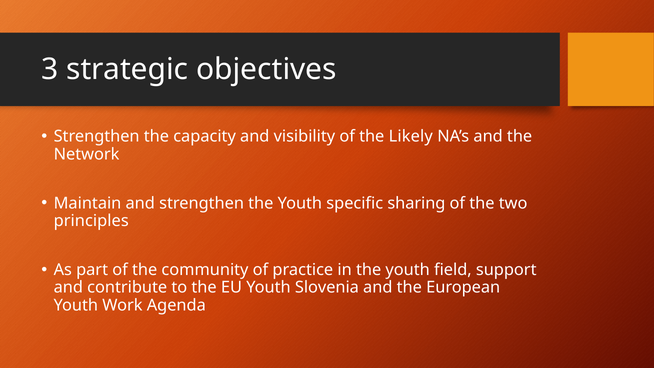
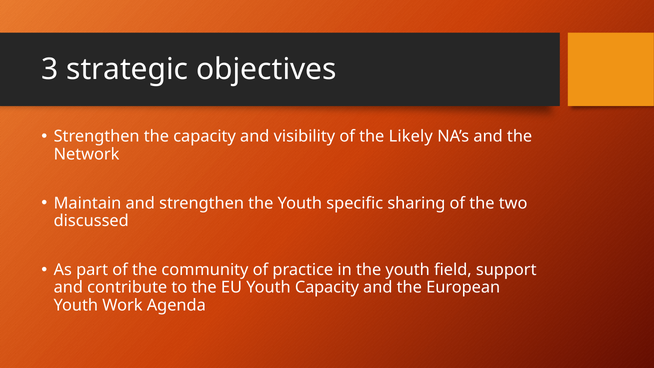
principles: principles -> discussed (91, 221)
Youth Slovenia: Slovenia -> Capacity (327, 287)
